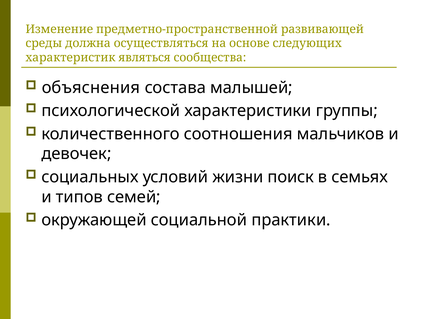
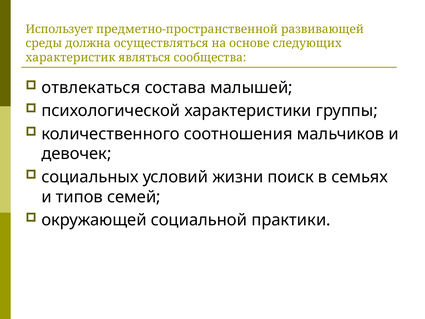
Изменение: Изменение -> Использует (59, 29)
объяснения: объяснения -> отвлекаться (91, 88)
